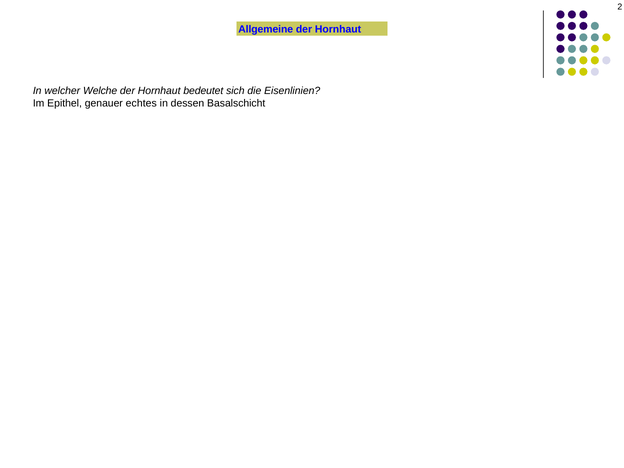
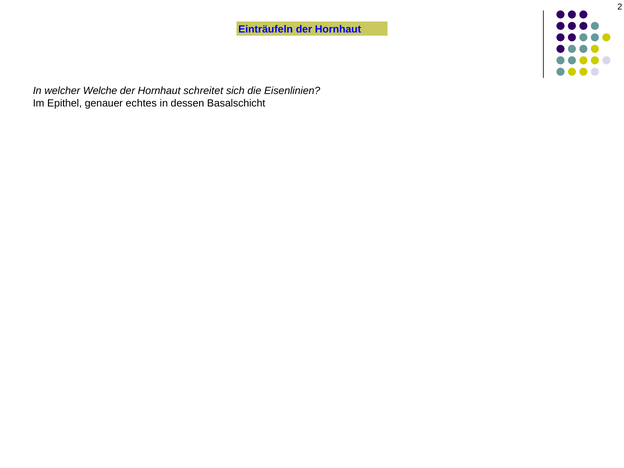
Allgemeine: Allgemeine -> Einträufeln (266, 29)
bedeutet: bedeutet -> schreitet (203, 91)
